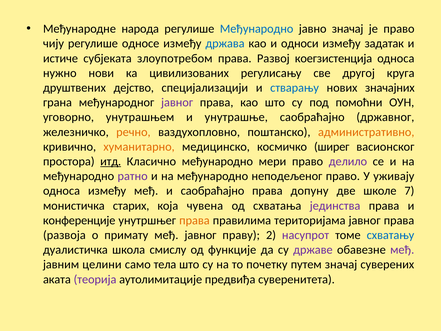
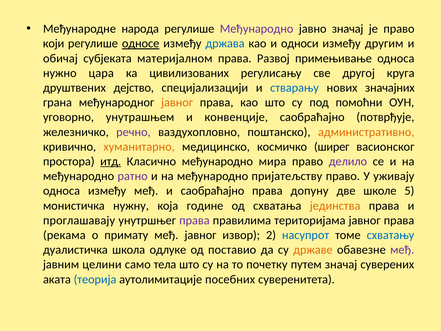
Међународно colour: blue -> purple (257, 29)
чију: чију -> који (54, 44)
односе underline: none -> present (141, 44)
задатак: задатак -> другим (384, 44)
истиче: истиче -> обичај (60, 58)
злоупотребом: злоупотребом -> материјалном (175, 58)
коегзистенција: коегзистенција -> примењивање (333, 58)
нови: нови -> цара (101, 73)
јавног colour: purple -> orange (177, 102)
унутрашње: унутрашње -> конвенције (236, 117)
државног: државног -> потврђује (385, 117)
речно colour: orange -> purple (133, 132)
мери: мери -> мира (272, 161)
неподељеног: неподељеног -> пријатељству (287, 176)
7: 7 -> 5 (409, 191)
старих: старих -> нужну (131, 205)
чувена: чувена -> године (205, 205)
јединства colour: purple -> orange (335, 205)
конференције: конференције -> проглашавају (79, 220)
права colour: orange -> purple (194, 220)
развоја: развоја -> рекама (64, 235)
праву: праву -> извор (241, 235)
насупрот colour: purple -> blue (306, 235)
смислу: смислу -> одлуке (168, 250)
функције: функције -> поставио (232, 250)
државе colour: purple -> orange (313, 250)
теорија colour: purple -> blue (95, 279)
предвиђа: предвиђа -> посебних (230, 279)
